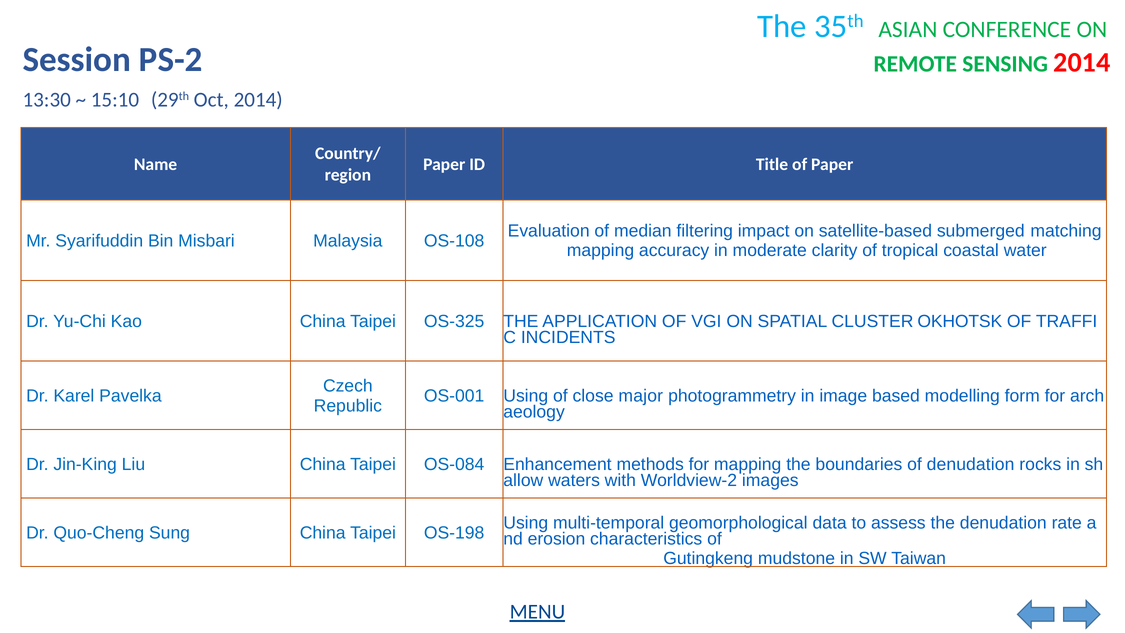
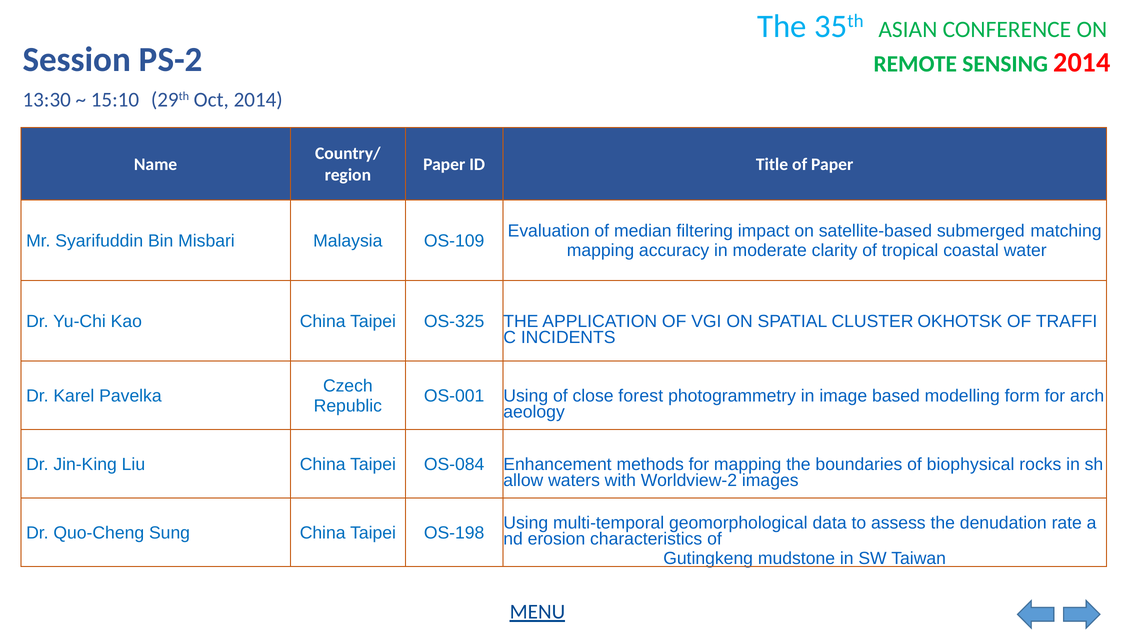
OS-108: OS-108 -> OS-109 (454, 241)
major: major -> forest (641, 396)
of denudation: denudation -> biophysical (971, 464)
